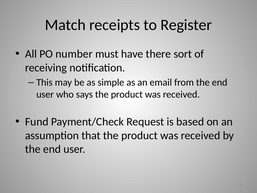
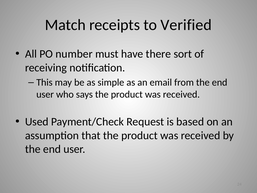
Register: Register -> Verified (186, 25)
Fund: Fund -> Used (37, 122)
